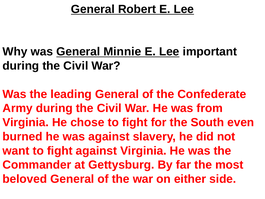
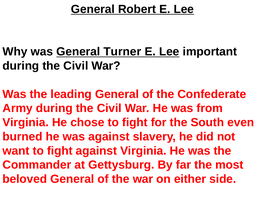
Minnie: Minnie -> Turner (122, 52)
